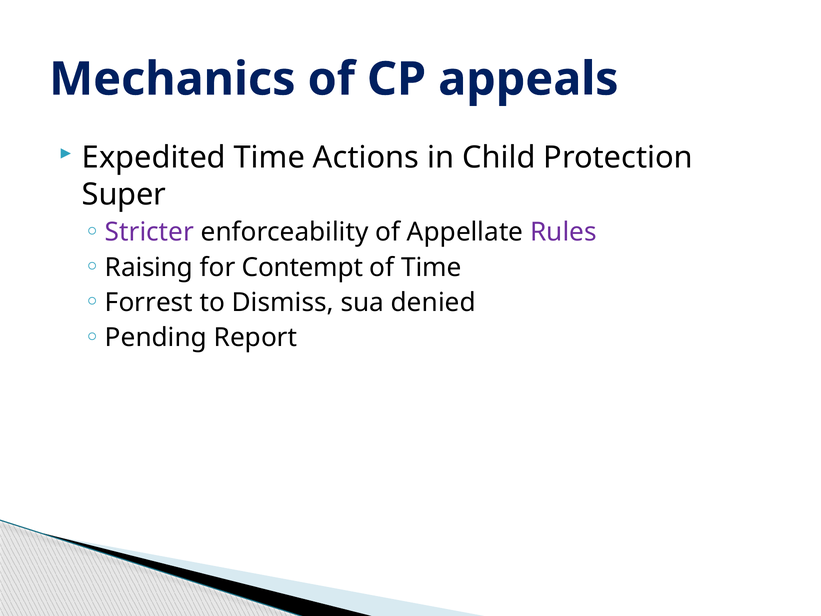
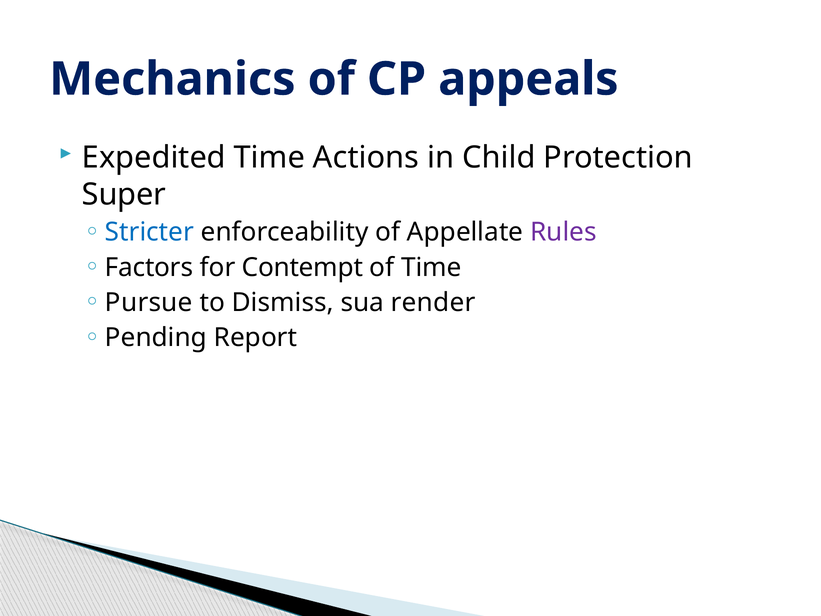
Stricter colour: purple -> blue (150, 232)
Raising: Raising -> Factors (149, 267)
Forrest: Forrest -> Pursue (149, 303)
denied: denied -> render (433, 303)
